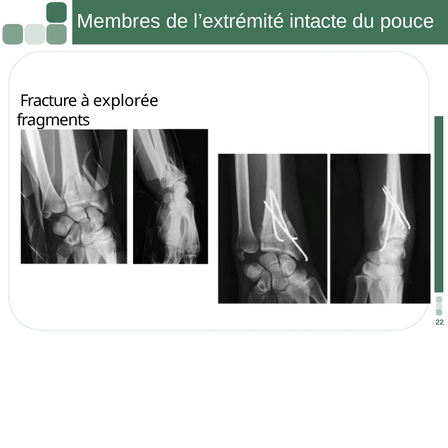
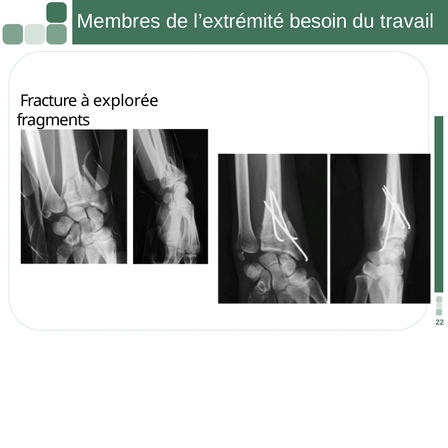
intacte: intacte -> besoin (318, 21)
pouce: pouce -> travail (407, 21)
